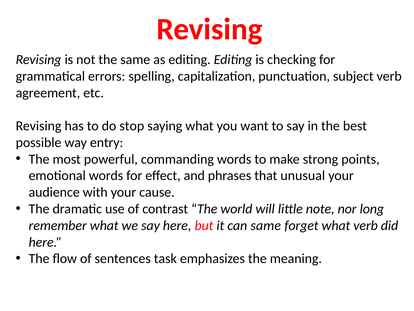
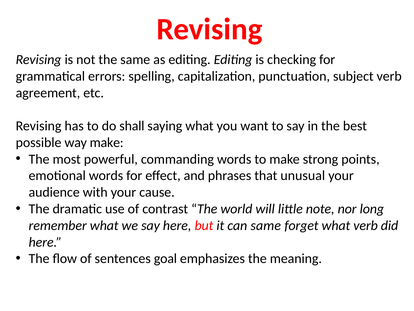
stop: stop -> shall (132, 126)
way entry: entry -> make (107, 142)
task: task -> goal (165, 258)
